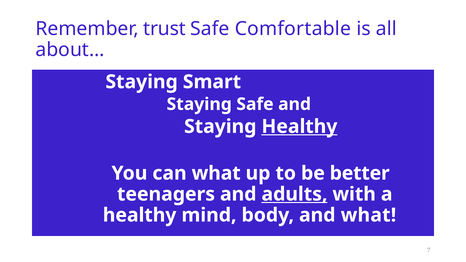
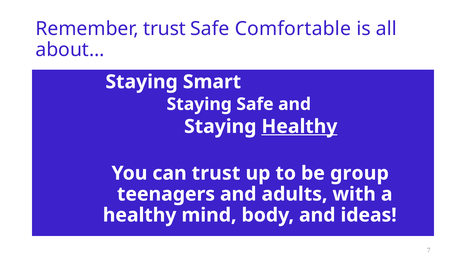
can what: what -> trust (216, 173)
better: better -> group (359, 173)
adults underline: present -> none (294, 194)
and what: what -> ideas (369, 215)
